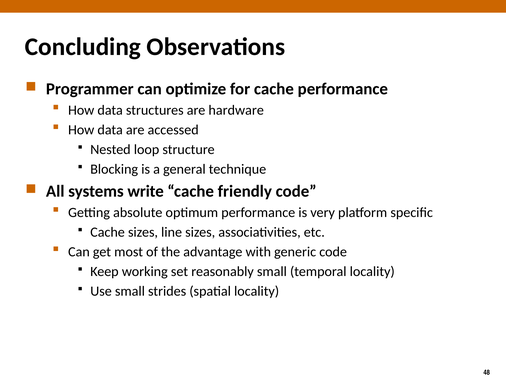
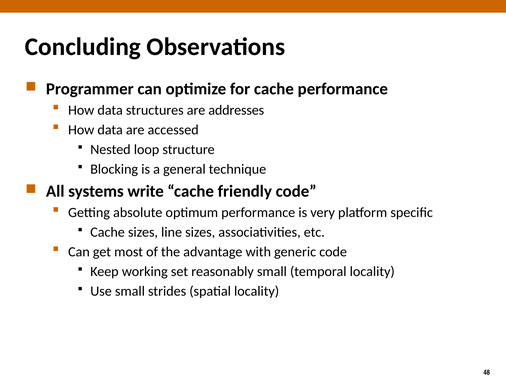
hardware: hardware -> addresses (236, 110)
